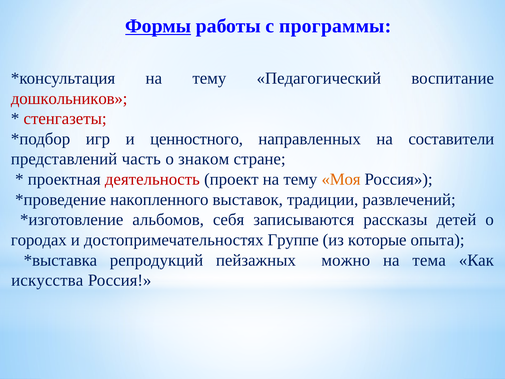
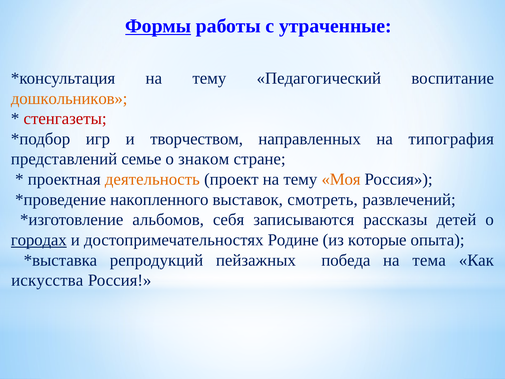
программы: программы -> утраченные (335, 26)
дошкольников colour: red -> orange (69, 98)
ценностного: ценностного -> творчеством (197, 139)
составители: составители -> типография (451, 139)
часть: часть -> семье (141, 159)
деятельность colour: red -> orange (152, 179)
традиции: традиции -> смотреть (323, 199)
городах underline: none -> present (39, 240)
Группе: Группе -> Родине (293, 240)
можно: можно -> победа (346, 260)
